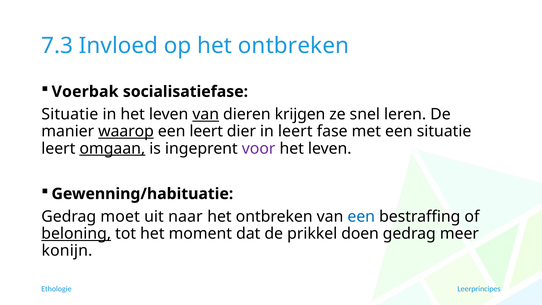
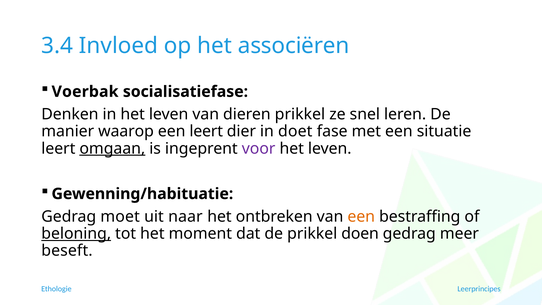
7.3: 7.3 -> 3.4 (57, 46)
op het ontbreken: ontbreken -> associëren (294, 46)
Situatie: Situatie -> Denken (70, 114)
van underline: present -> none (206, 114)
dieren krijgen: krijgen -> prikkel (300, 114)
waarop underline: present -> none (126, 131)
in leert: leert -> doet (295, 131)
een colour: blue -> orange (361, 216)
konijn: konijn -> beseft (67, 251)
